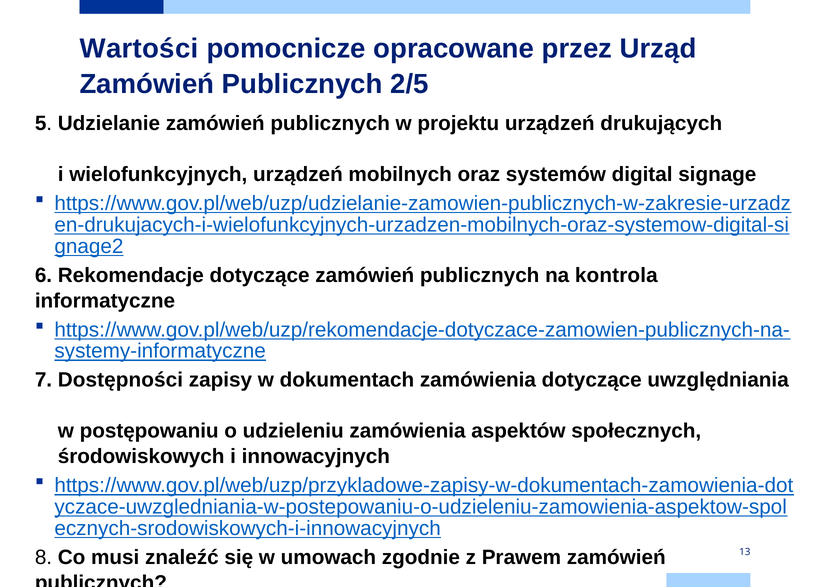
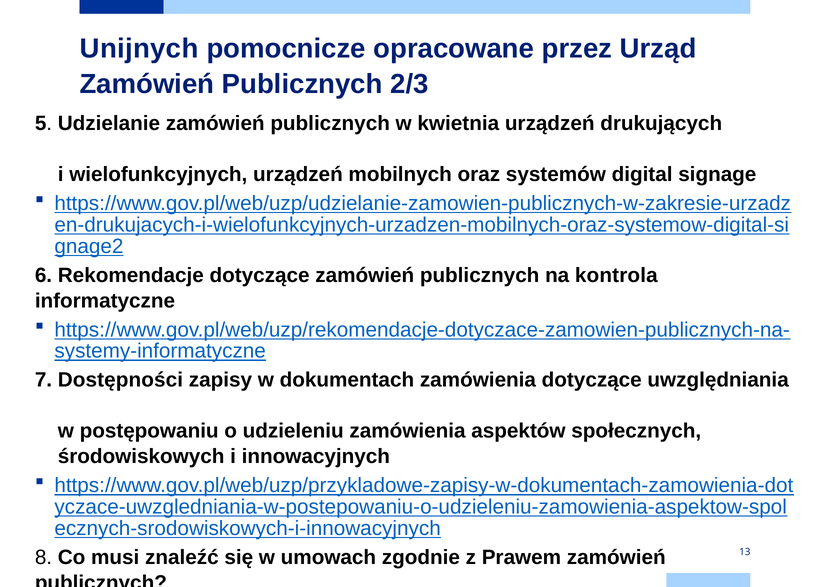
Wartości: Wartości -> Unijnych (139, 49)
2/5: 2/5 -> 2/3 (409, 84)
projektu: projektu -> kwietnia (458, 123)
